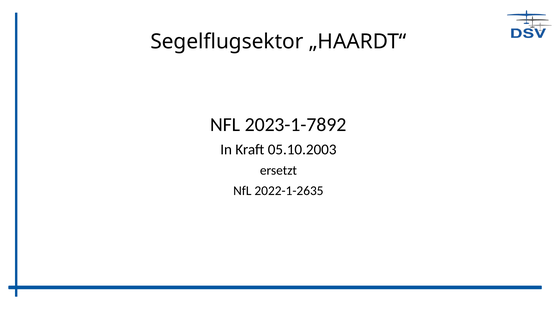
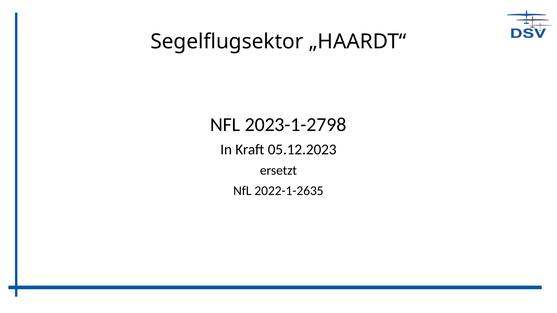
2023-1-7892: 2023-1-7892 -> 2023-1-2798 (296, 125)
05.10.2003: 05.10.2003 -> 05.12.2023 (302, 150)
